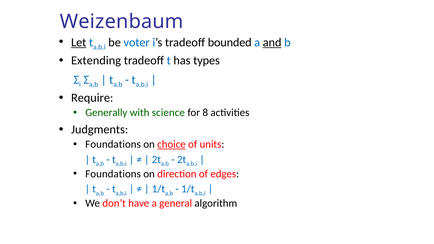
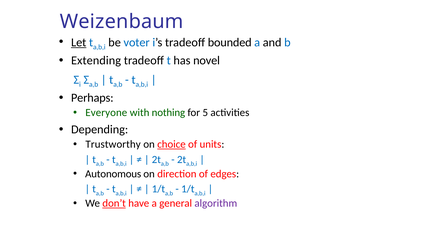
and underline: present -> none (272, 42)
types: types -> novel (207, 61)
Require: Require -> Perhaps (92, 98)
Generally: Generally -> Everyone (106, 113)
science: science -> nothing (168, 113)
8: 8 -> 5 (205, 113)
Judgments: Judgments -> Depending (100, 130)
Foundations: Foundations -> Trustworthy (113, 144)
Foundations: Foundations -> Autonomous (113, 174)
don’t underline: none -> present (114, 203)
algorithm colour: black -> purple (216, 203)
